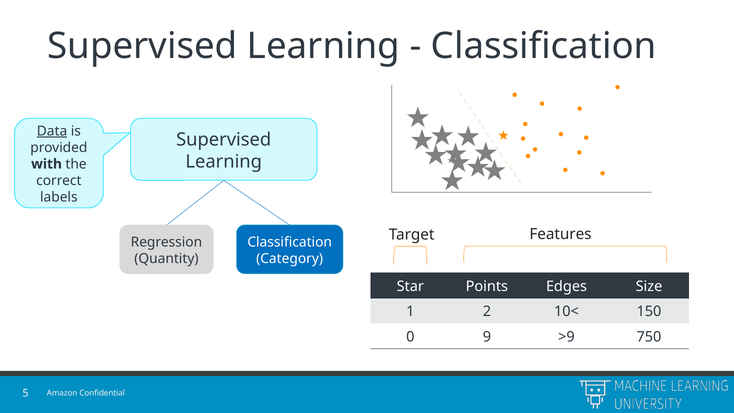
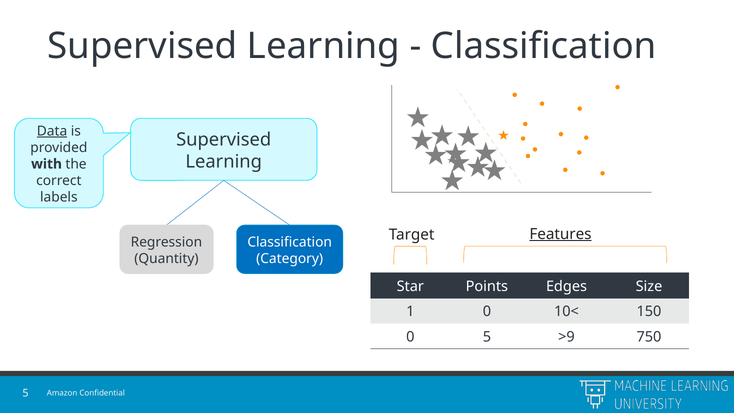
Features underline: none -> present (560, 234)
1 2: 2 -> 0 (487, 312)
0 9: 9 -> 5 (487, 337)
